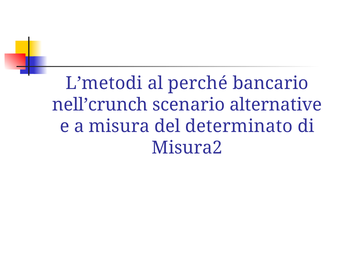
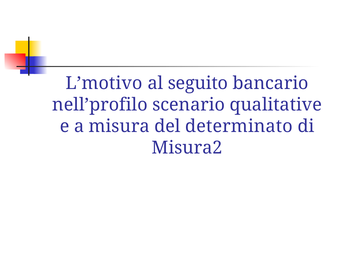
L’metodi: L’metodi -> L’motivo (104, 83)
perché: perché -> seguito (198, 83)
nell’crunch: nell’crunch -> nell’profilo (100, 105)
alternative: alternative -> qualitative (276, 105)
